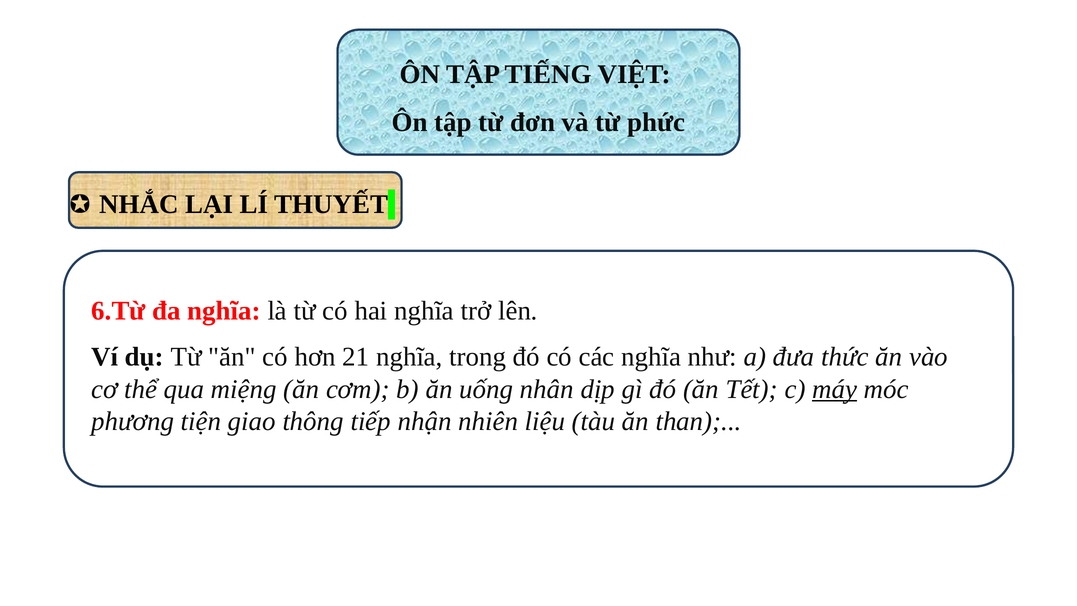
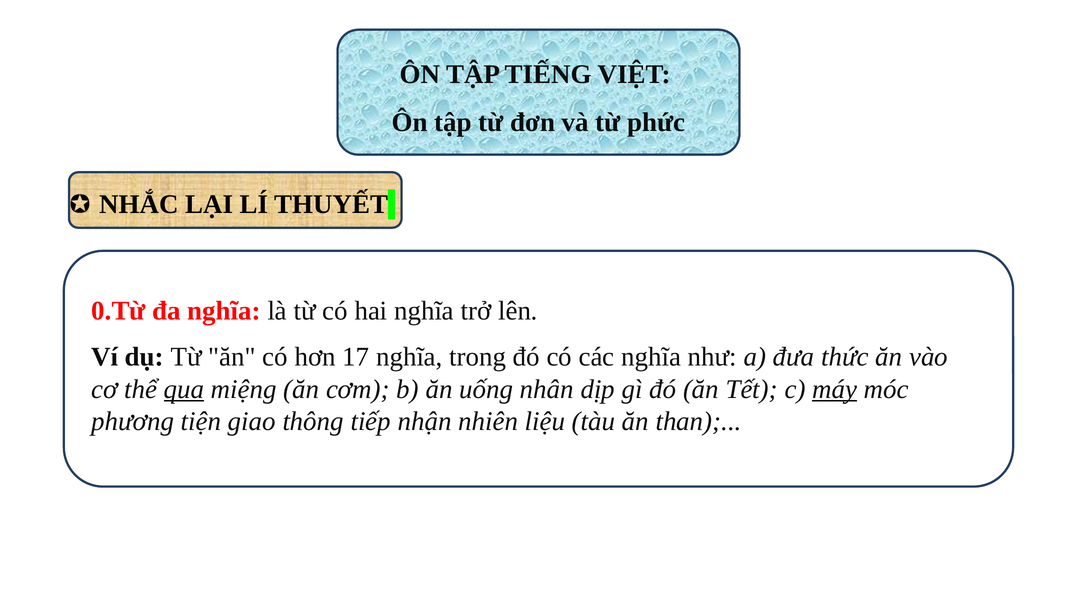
6.Từ: 6.Từ -> 0.Từ (118, 311)
21: 21 -> 17 (356, 357)
qua underline: none -> present (184, 389)
